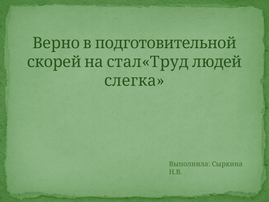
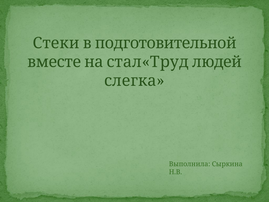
Верно: Верно -> Стеки (56, 43)
скорей: скорей -> вместе (54, 62)
